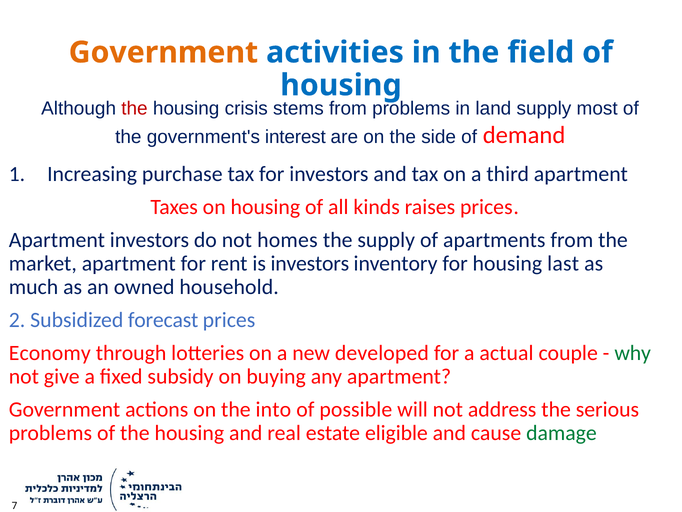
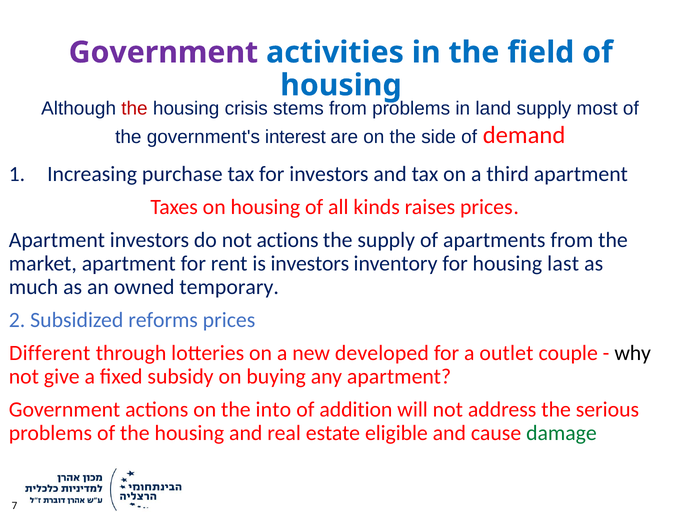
Government colour: orange -> purple (163, 52)
not homes: homes -> actions (288, 240)
household: household -> temporary (229, 287)
forecast: forecast -> reforms (163, 320)
Economy: Economy -> Different (50, 353)
actual: actual -> outlet (506, 353)
why colour: green -> black (633, 353)
possible: possible -> addition (356, 409)
